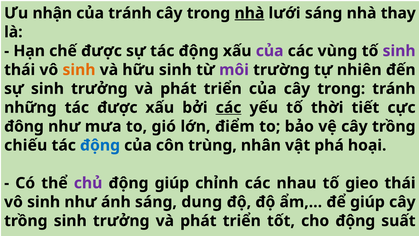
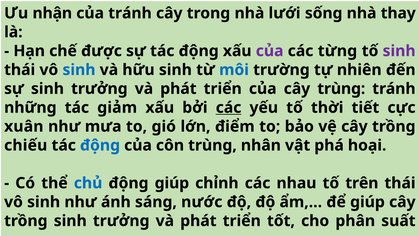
nhà underline: present -> none (249, 13)
lưới sáng: sáng -> sống (324, 13)
vùng: vùng -> từng (337, 51)
sinh colour: orange -> blue (79, 70)
môi colour: purple -> blue (234, 70)
của cây trong: trong -> trùng (341, 89)
tác được: được -> giảm (117, 107)
đông: đông -> xuân (24, 126)
chủ colour: purple -> blue (88, 183)
gieo: gieo -> trên (362, 183)
dung: dung -> nước (202, 202)
cho động: động -> phân (355, 221)
